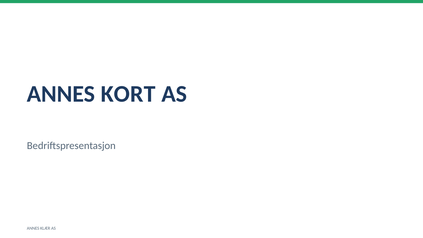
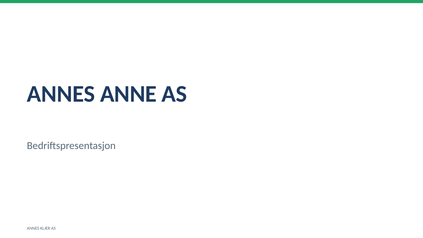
KORT: KORT -> ANNE (128, 94)
